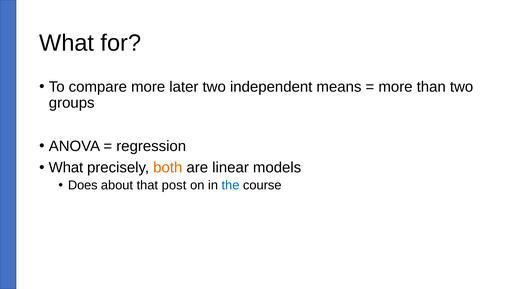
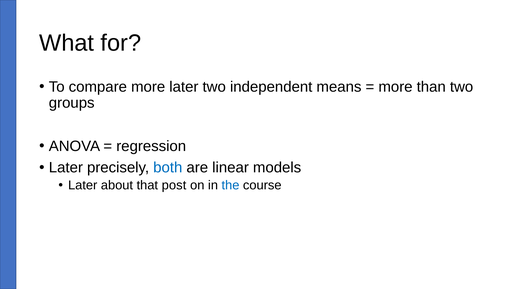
What: What -> Later (66, 168)
both colour: orange -> blue (168, 168)
Does: Does -> Later (83, 185)
